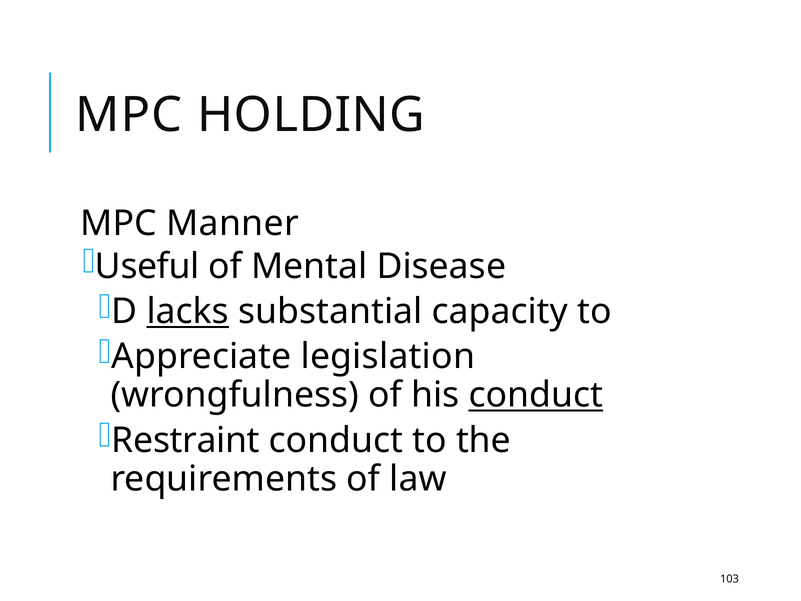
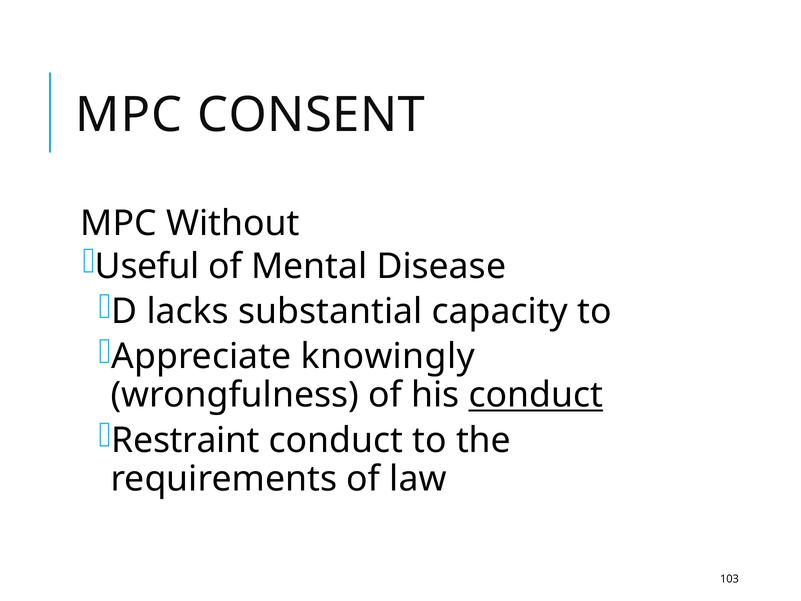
HOLDING: HOLDING -> CONSENT (311, 115)
Manner: Manner -> Without (233, 223)
lacks underline: present -> none (188, 311)
legislation: legislation -> knowingly (388, 357)
